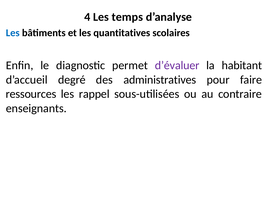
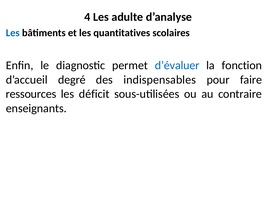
temps: temps -> adulte (127, 17)
d’évaluer colour: purple -> blue (177, 65)
habitant: habitant -> fonction (242, 65)
administratives: administratives -> indispensables (160, 80)
rappel: rappel -> déficit (94, 94)
